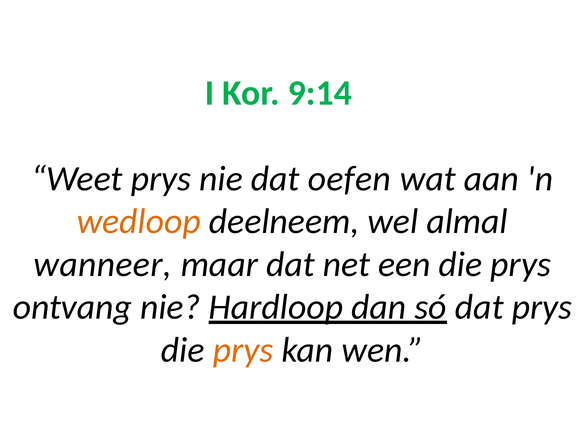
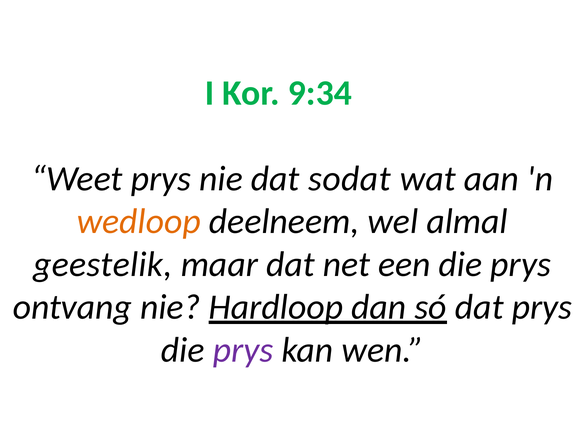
9:14: 9:14 -> 9:34 (320, 93)
oefen: oefen -> sodat (349, 179)
wanneer: wanneer -> geestelik (103, 265)
prys colour: orange -> purple (243, 351)
